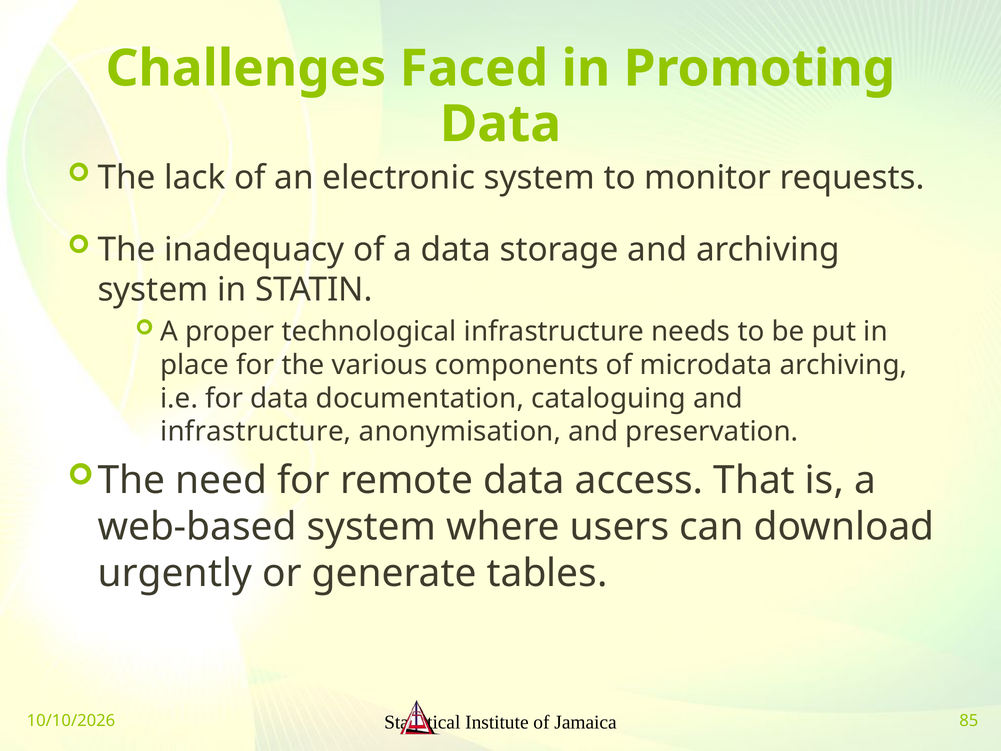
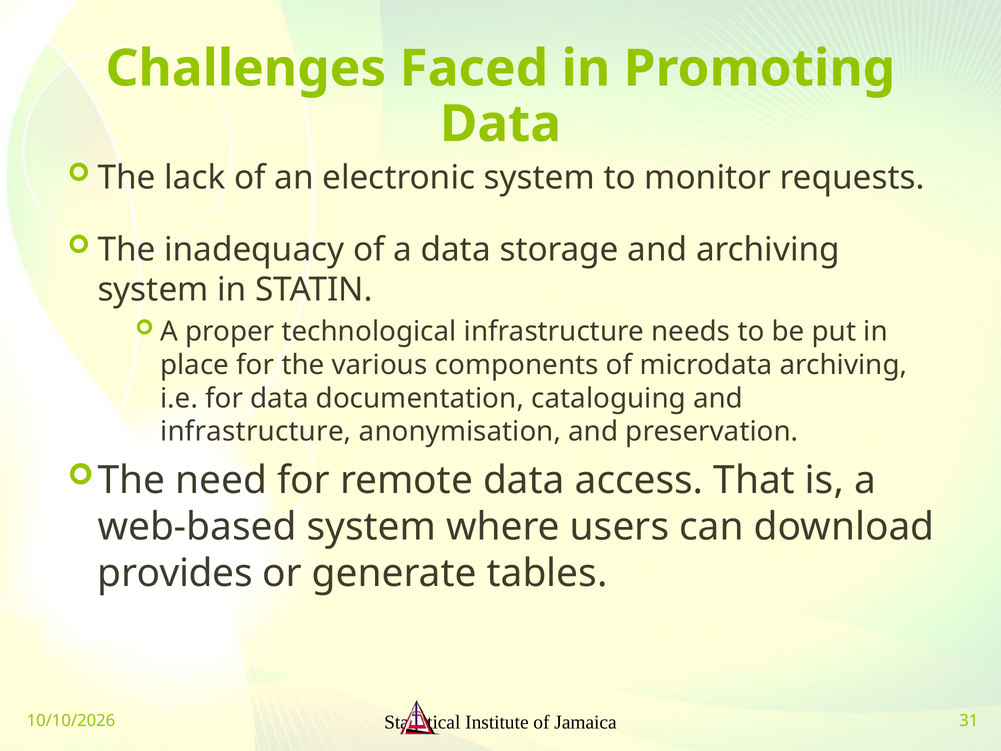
urgently: urgently -> provides (175, 573)
85: 85 -> 31 (969, 720)
